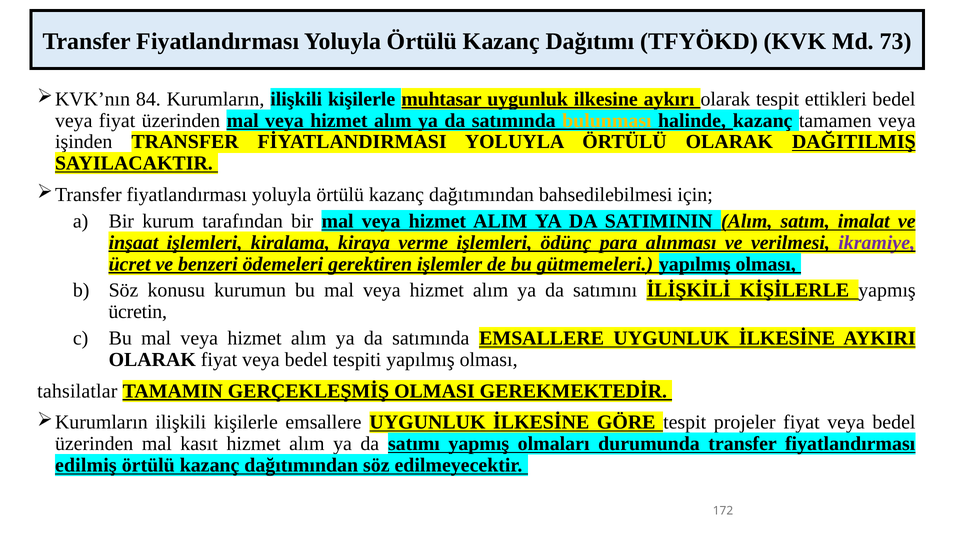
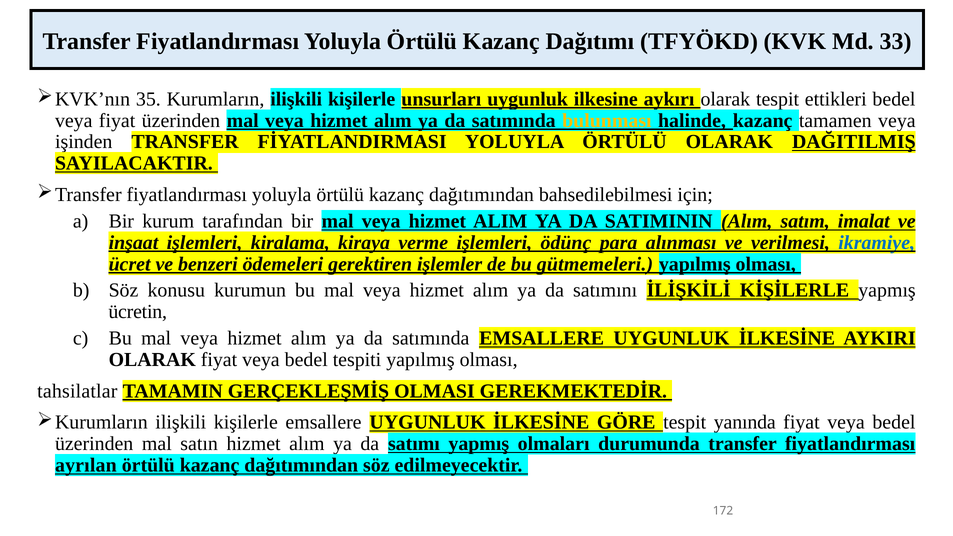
73: 73 -> 33 (896, 41)
84: 84 -> 35 (148, 99)
muhtasar: muhtasar -> unsurları (441, 99)
ikramiye colour: purple -> blue (877, 243)
projeler: projeler -> yanında (745, 422)
kasıt: kasıt -> satın (199, 444)
edilmiş: edilmiş -> ayrılan (86, 465)
